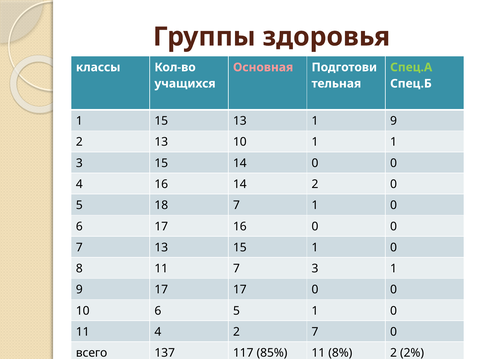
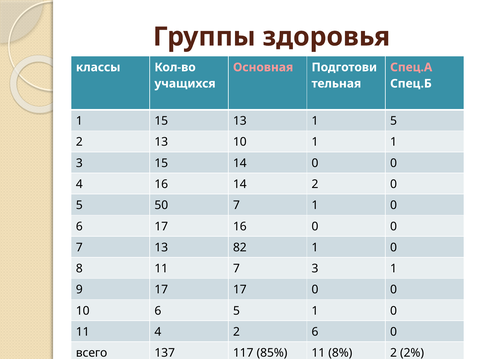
Спец.А colour: light green -> pink (411, 67)
13 1 9: 9 -> 5 (394, 121)
18: 18 -> 50 (161, 205)
13 15: 15 -> 82 (240, 248)
2 7: 7 -> 6 (315, 332)
